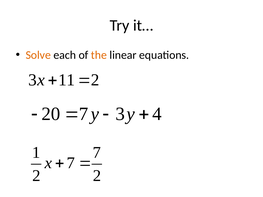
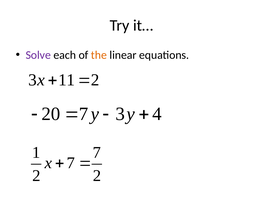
Solve colour: orange -> purple (38, 55)
